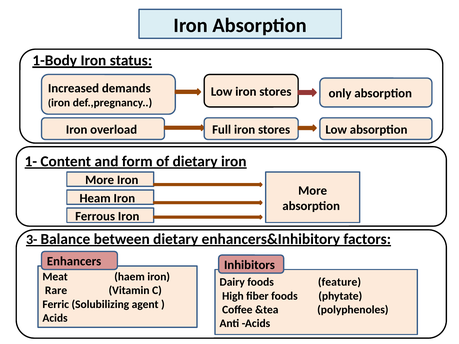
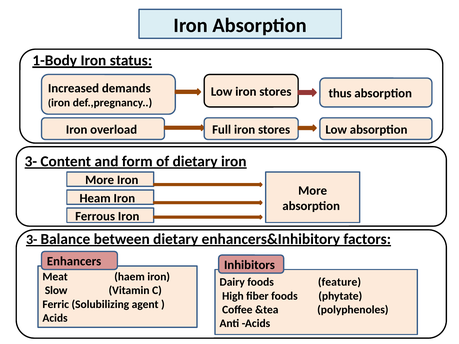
only: only -> thus (340, 93)
1-: 1- -> 3- (31, 162)
Rare: Rare -> Slow (56, 291)
